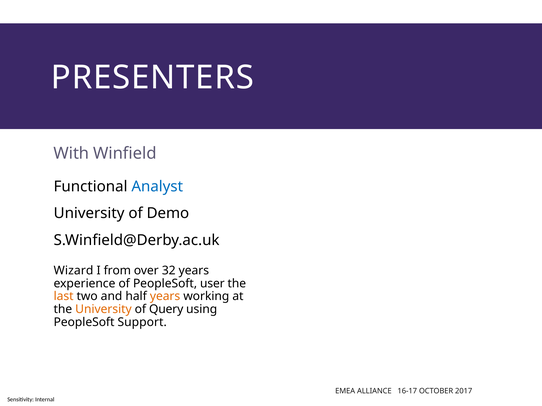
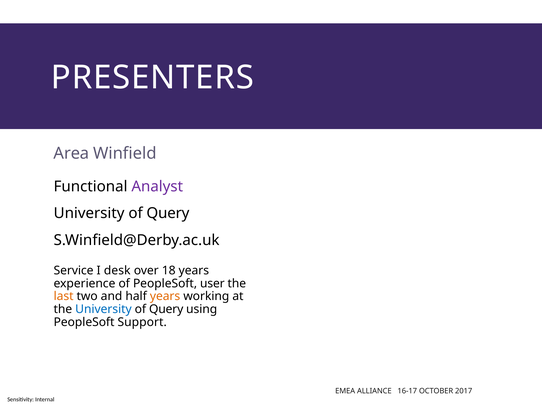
With: With -> Area (71, 153)
Analyst colour: blue -> purple (157, 187)
Demo: Demo -> Query (168, 214)
Wizard: Wizard -> Service (74, 271)
from: from -> desk (117, 271)
32: 32 -> 18 (169, 271)
University colour: orange -> blue (103, 310)
